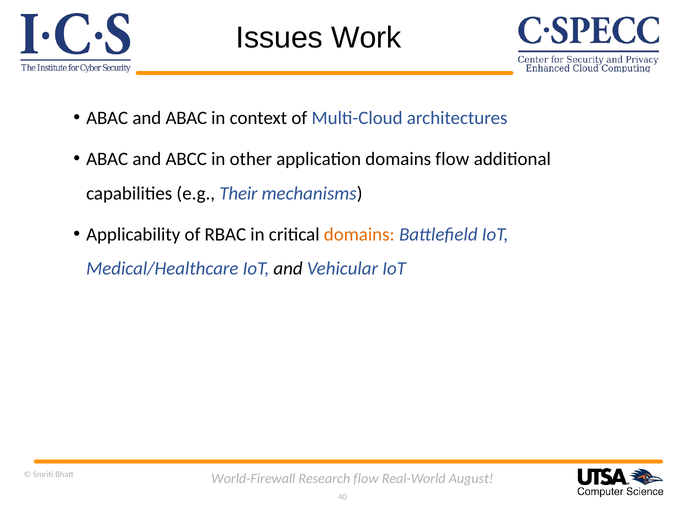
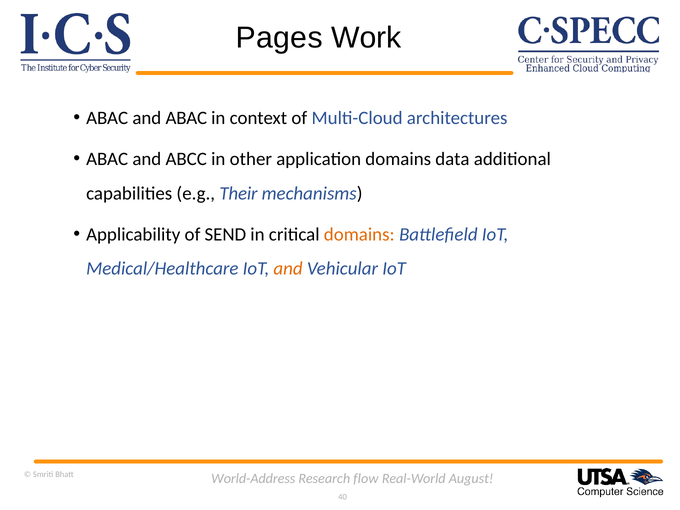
Issues: Issues -> Pages (279, 38)
domains flow: flow -> data (452, 159)
RBAC: RBAC -> SEND (225, 234)
and colour: black -> orange (288, 268)
World-Firewall: World-Firewall -> World-Address (253, 478)
